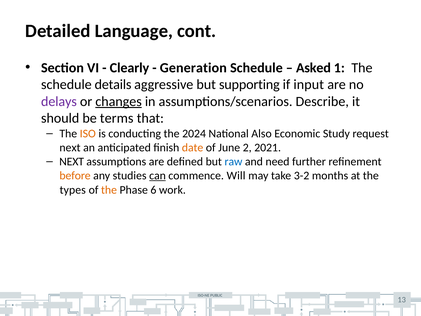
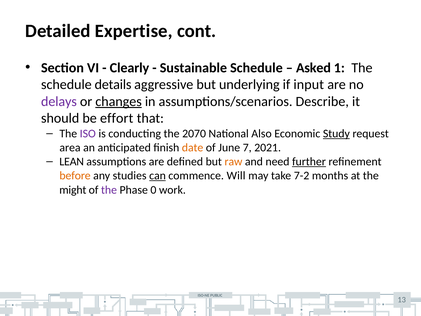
Language: Language -> Expertise (134, 31)
Generation: Generation -> Sustainable (193, 68)
supporting: supporting -> underlying (249, 84)
terms: terms -> effort (117, 118)
ISO colour: orange -> purple (88, 133)
2024: 2024 -> 2070 (194, 133)
Study underline: none -> present (336, 133)
next: next -> area (70, 148)
2: 2 -> 7 (247, 148)
NEXT: NEXT -> LEAN (72, 162)
raw colour: blue -> orange (233, 162)
further underline: none -> present (309, 162)
3-2: 3-2 -> 7-2 (302, 176)
types: types -> might (73, 190)
the colour: orange -> purple (109, 190)
6: 6 -> 0 (153, 190)
